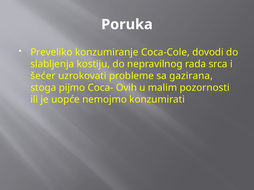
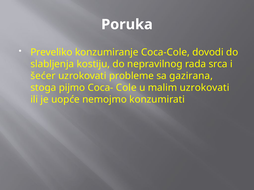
Ovih: Ovih -> Cole (126, 88)
malim pozornosti: pozornosti -> uzrokovati (205, 88)
